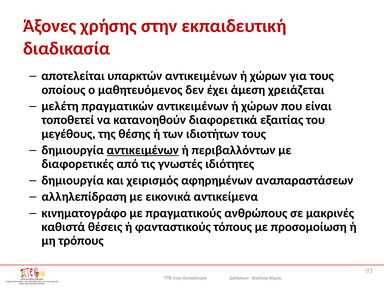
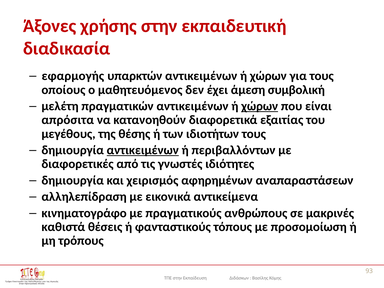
αποτελείται: αποτελείται -> εφαρμογής (73, 76)
χρειάζεται: χρειάζεται -> συμβολική (296, 90)
χώρων underline: none -> present (260, 106)
τοποθετεί: τοποθετεί -> απρόσιτα (68, 120)
